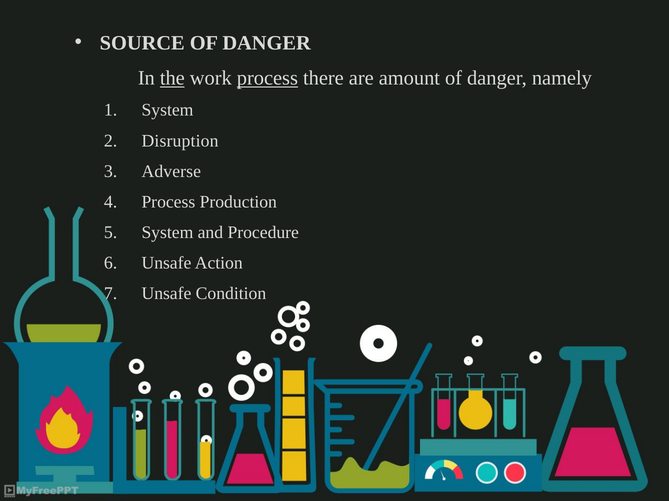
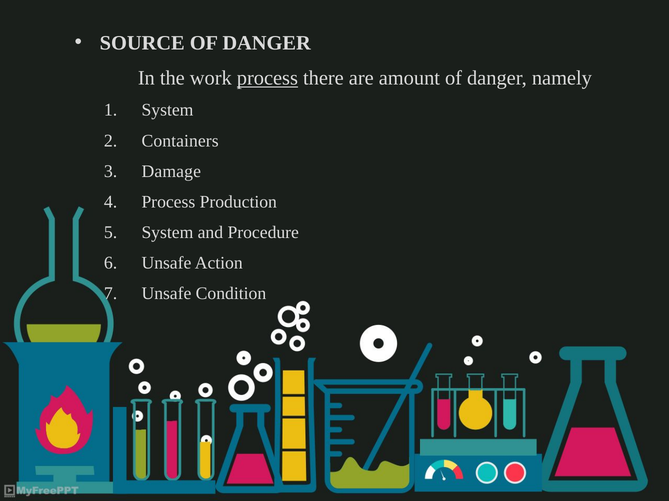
the underline: present -> none (172, 78)
Disruption: Disruption -> Containers (180, 141)
Adverse: Adverse -> Damage (171, 172)
